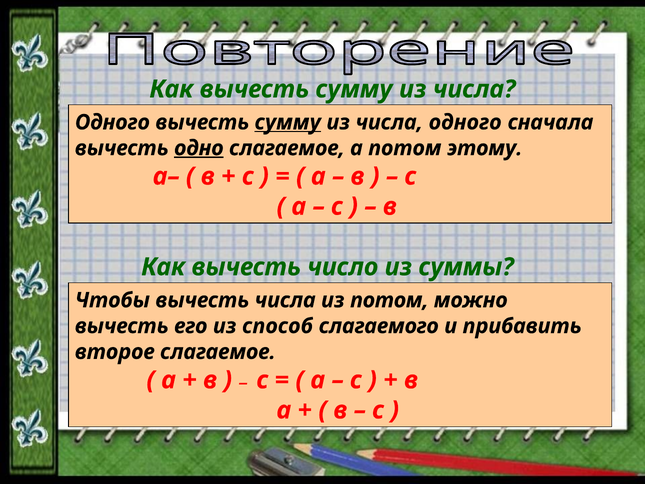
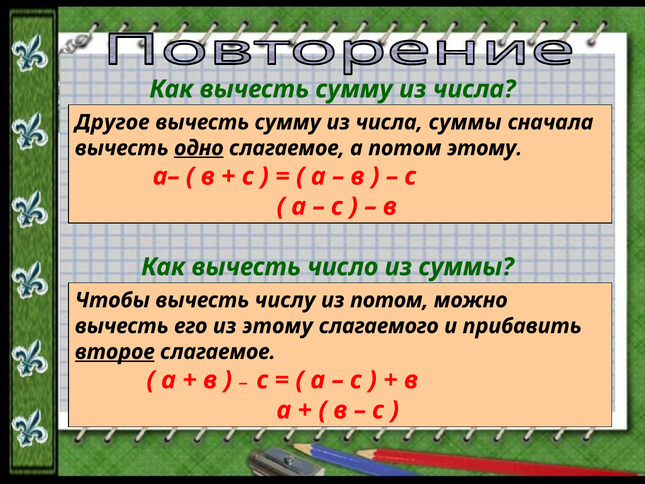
Одного: Одного -> Другое (112, 122)
сумму underline: present -> none (288, 122)
одного: одного -> суммы (465, 122)
вычесть числа: числа -> числу (285, 300)
из способ: способ -> этому (278, 326)
второе underline: none -> present (115, 352)
